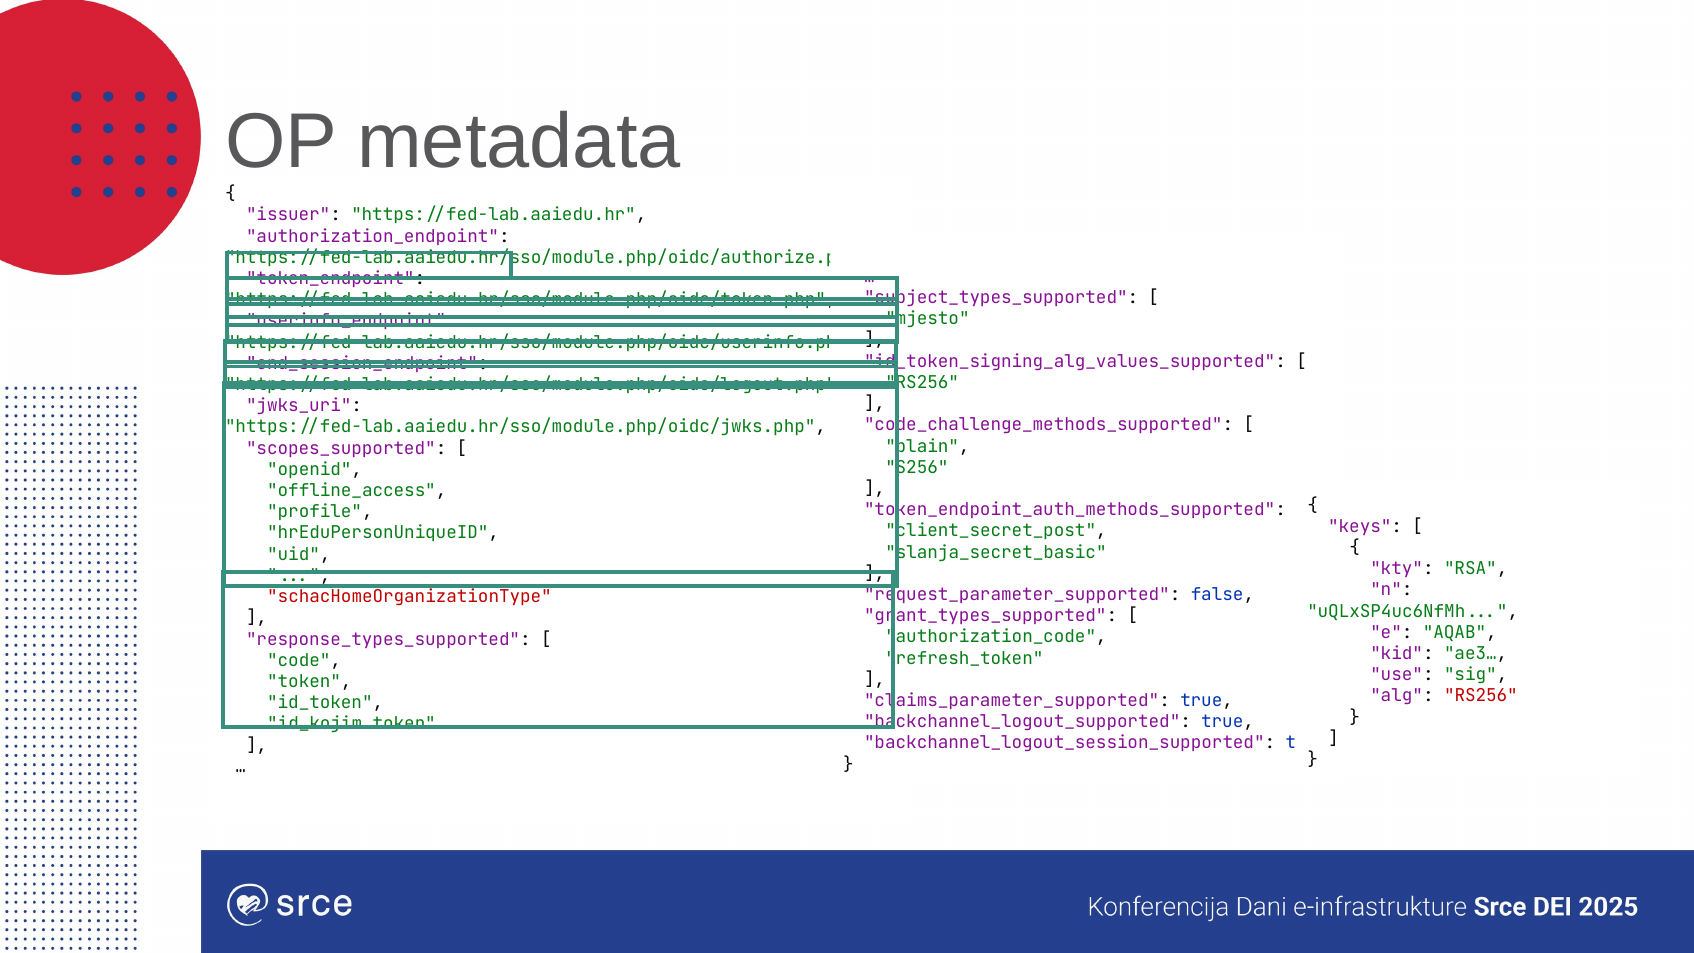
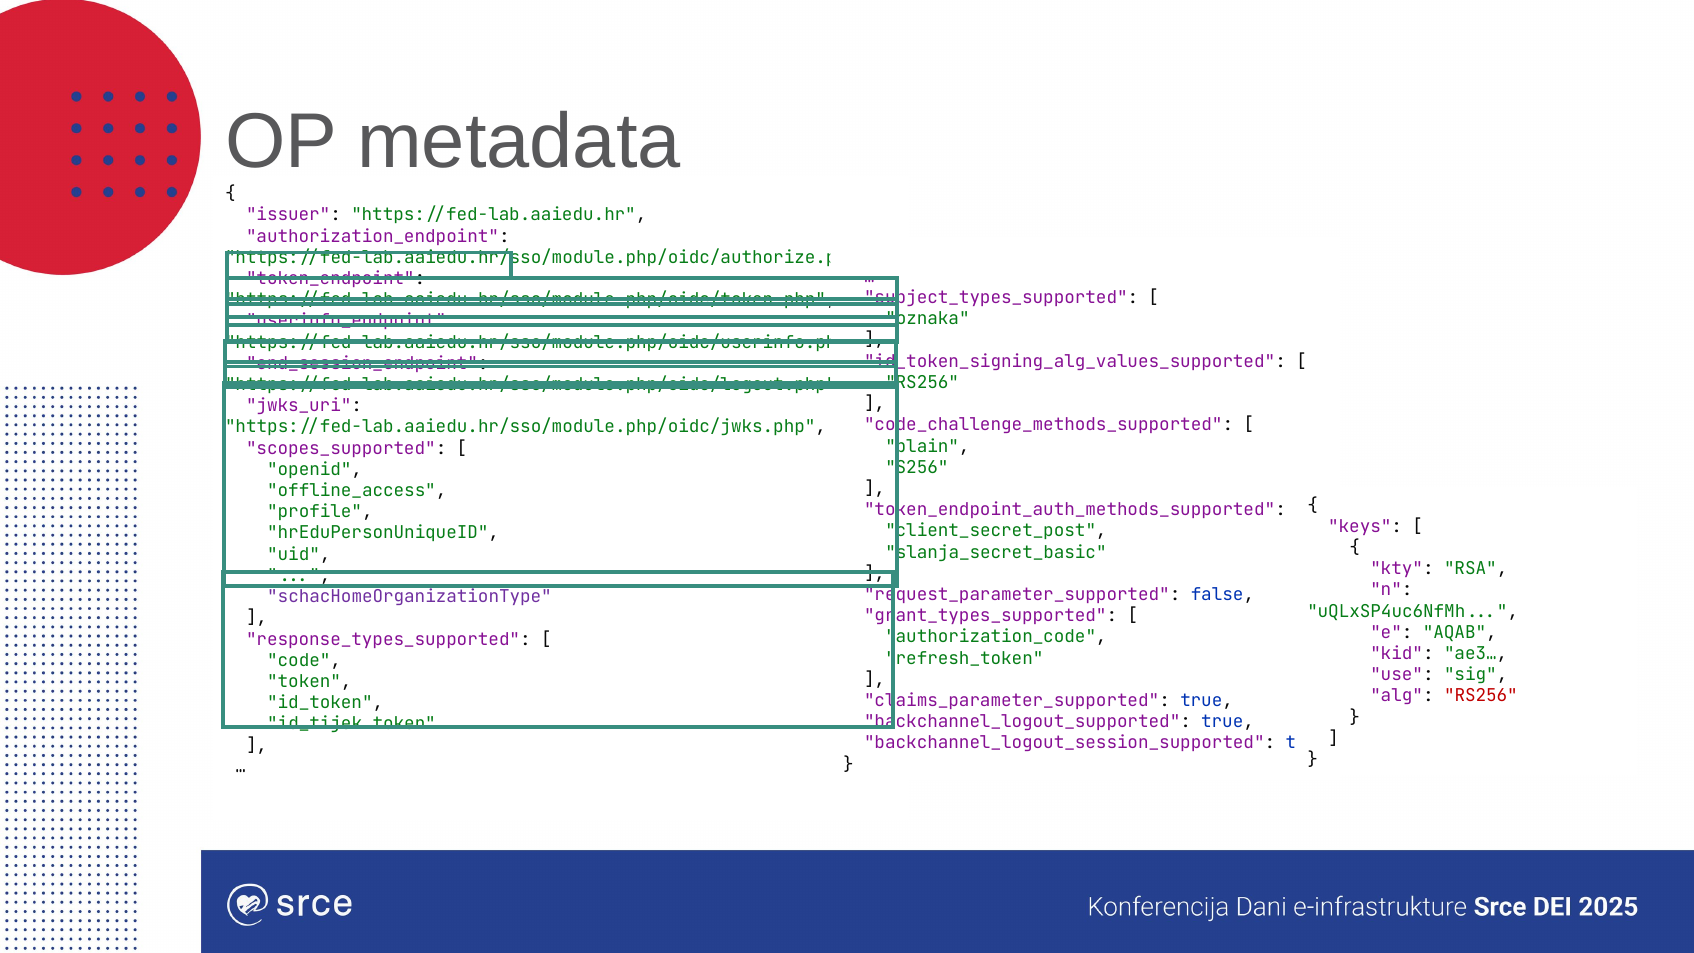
mjesto: mjesto -> oznaka (927, 319)
schacHomeOrganizationType colour: red -> purple (410, 597)
id_kojim: id_kojim -> id_tijek (315, 724)
